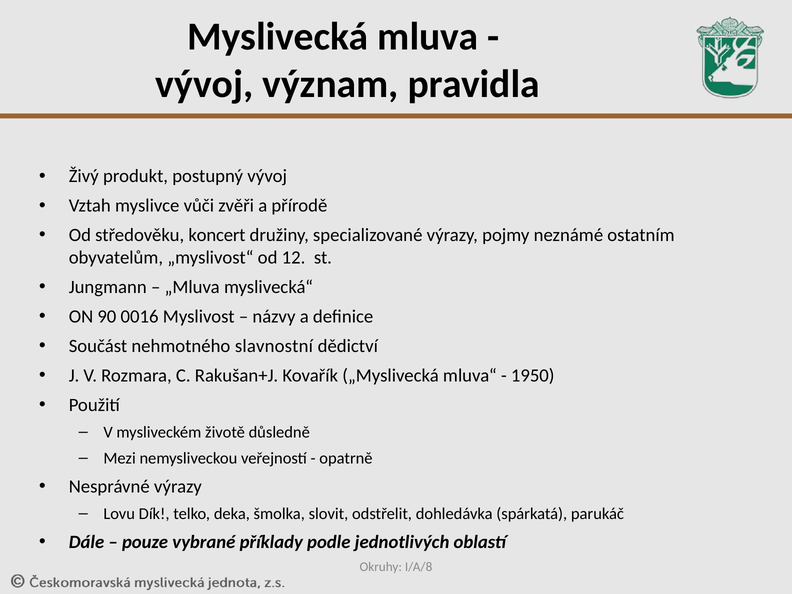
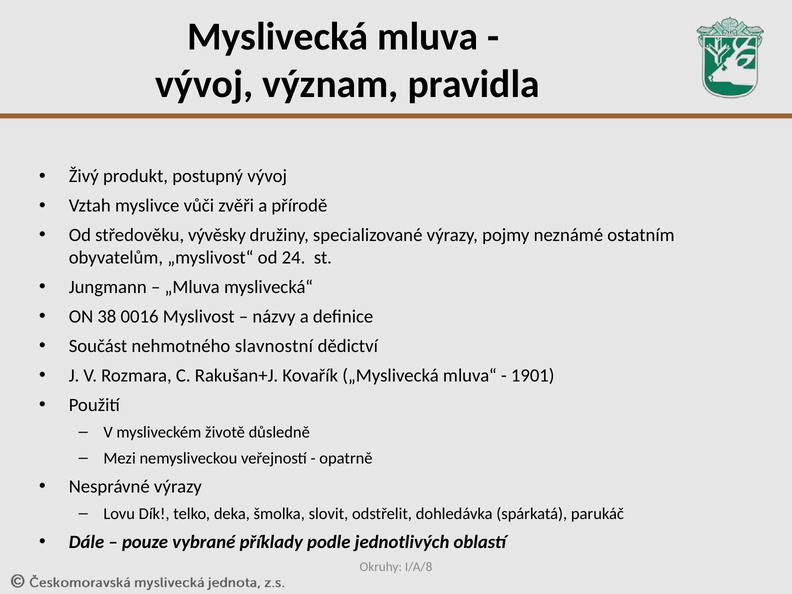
koncert: koncert -> vývěsky (217, 235)
12: 12 -> 24 (294, 258)
90: 90 -> 38 (107, 317)
1950: 1950 -> 1901 (533, 376)
